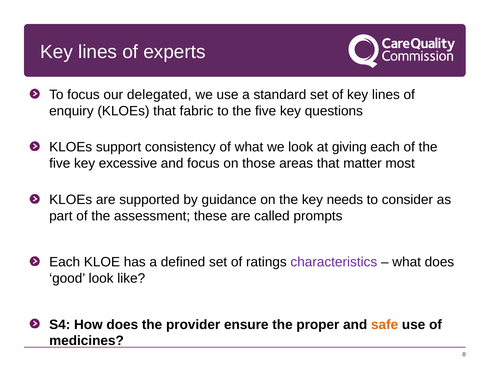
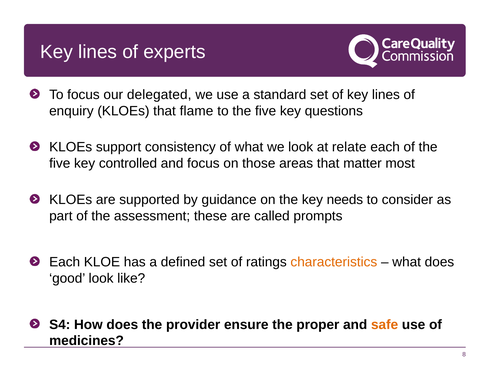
fabric: fabric -> flame (197, 111)
giving: giving -> relate (349, 147)
excessive: excessive -> controlled (128, 163)
characteristics colour: purple -> orange (334, 262)
